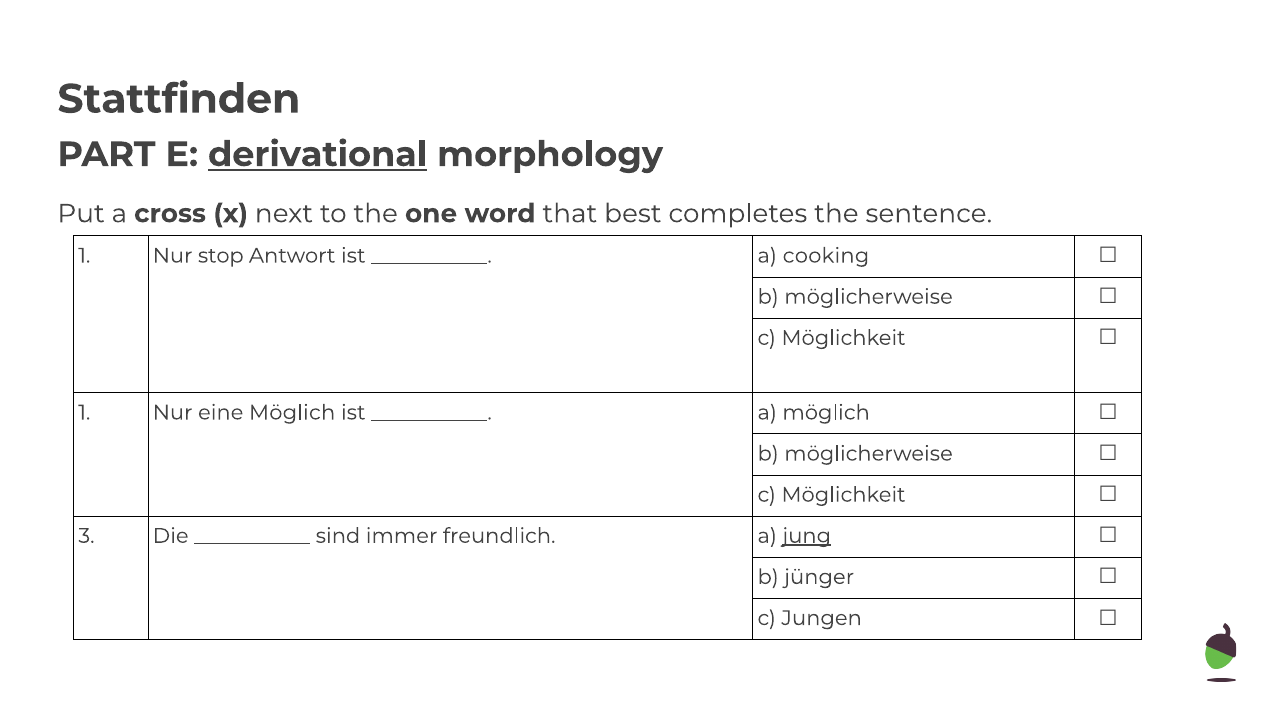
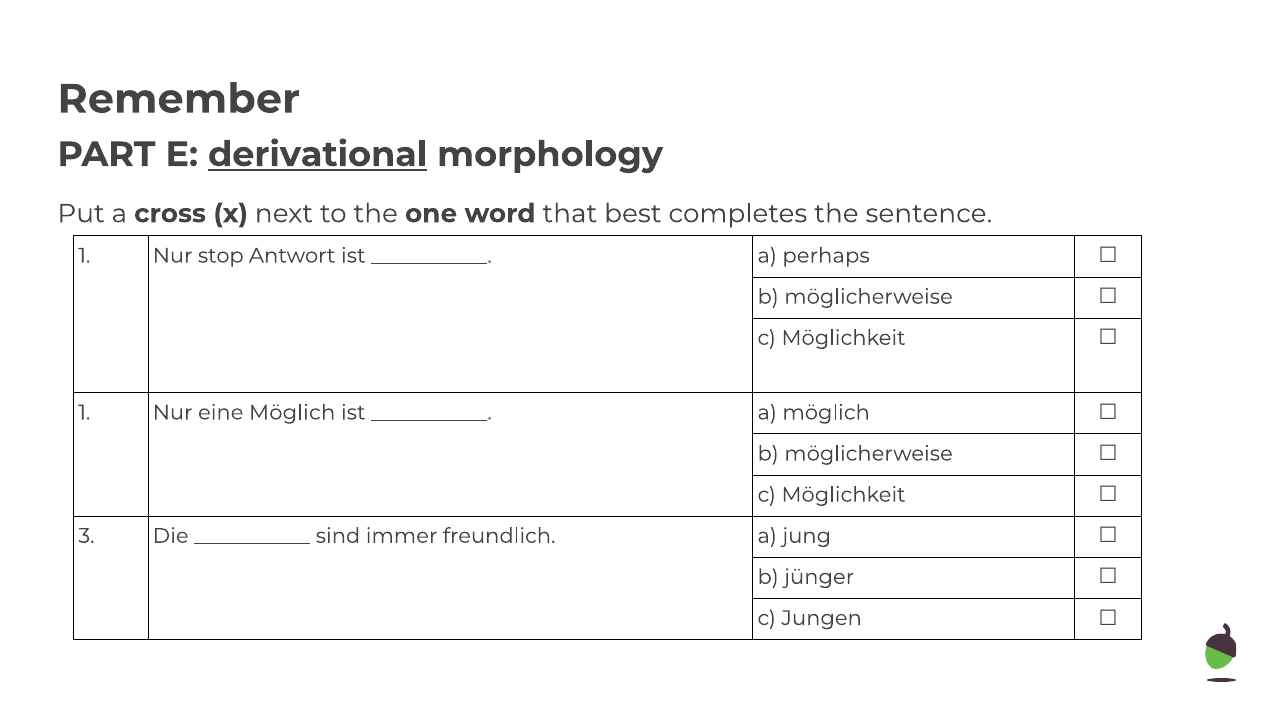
Stattfinden: Stattfinden -> Remember (179, 99)
cooking: cooking -> perhaps (826, 256)
jung underline: present -> none (807, 536)
